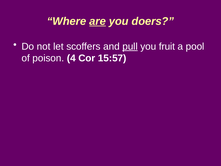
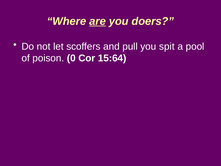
pull underline: present -> none (130, 46)
fruit: fruit -> spit (167, 46)
4: 4 -> 0 (71, 58)
15:57: 15:57 -> 15:64 (112, 58)
